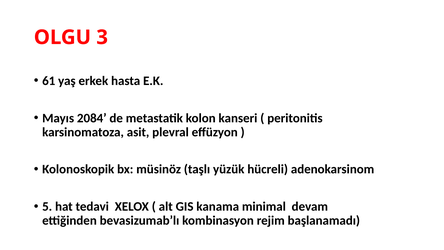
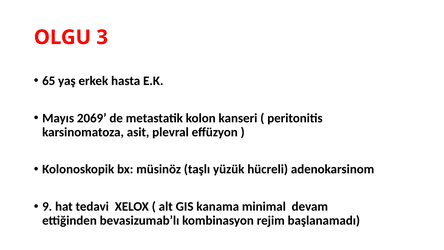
61: 61 -> 65 (49, 81)
2084: 2084 -> 2069 (92, 118)
5: 5 -> 9 (47, 206)
